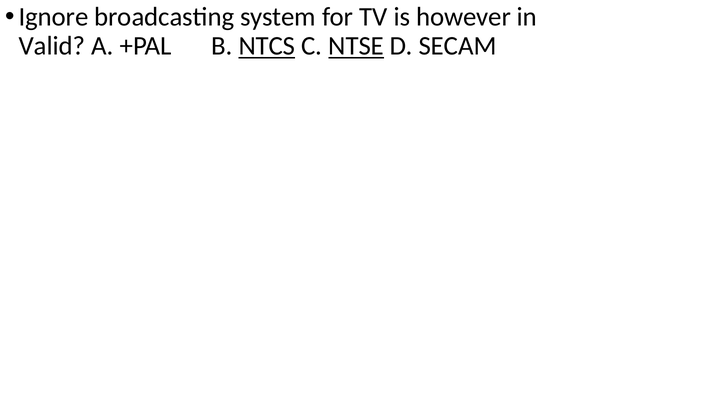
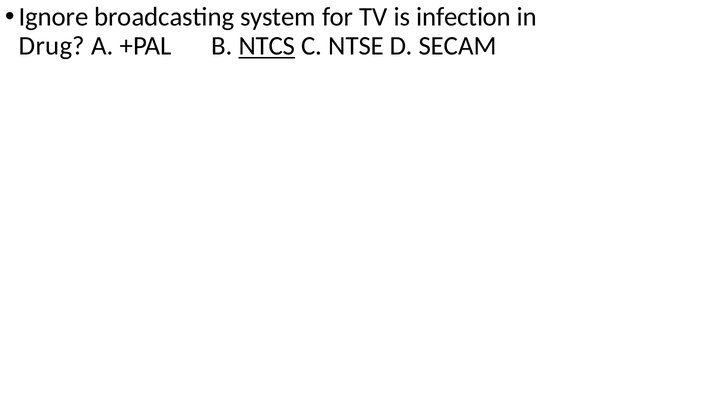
however: however -> infection (464, 17)
Valid: Valid -> Drug (52, 46)
NTSE underline: present -> none (356, 46)
